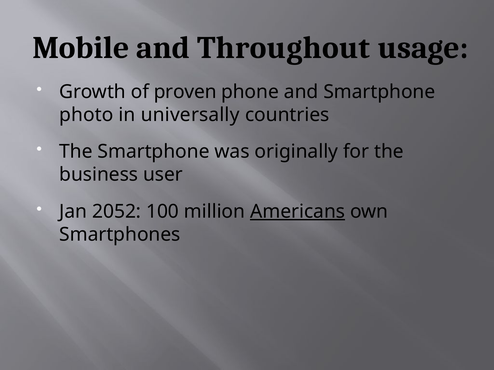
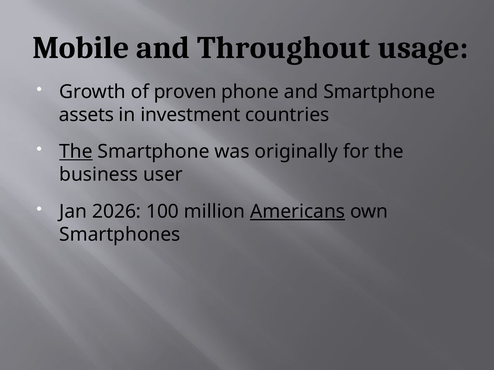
photo: photo -> assets (87, 115)
universally: universally -> investment (190, 115)
The underline: none -> present (76, 152)
2052: 2052 -> 2026 (117, 212)
